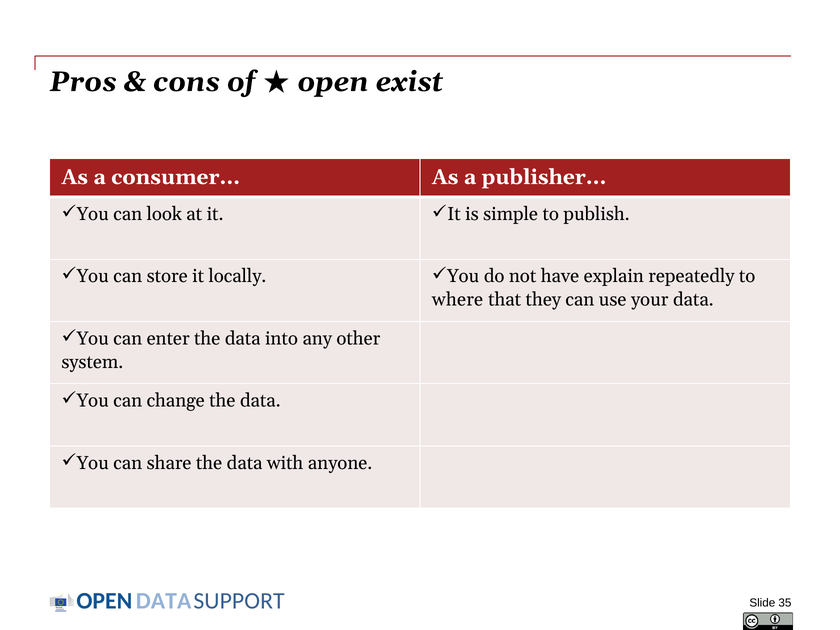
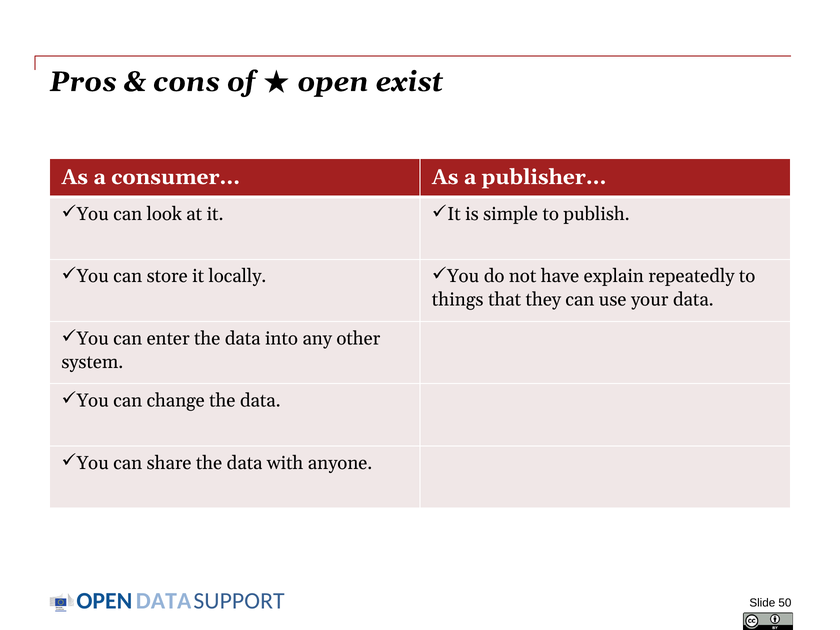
where: where -> things (458, 300)
35: 35 -> 50 (785, 603)
